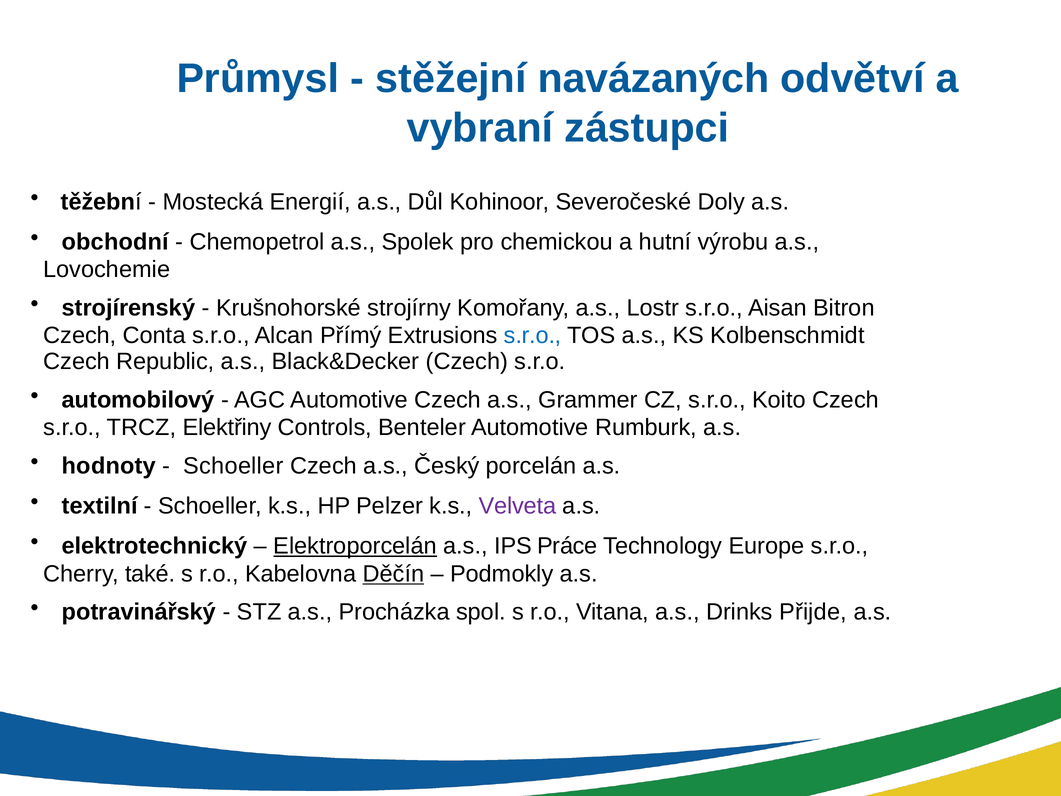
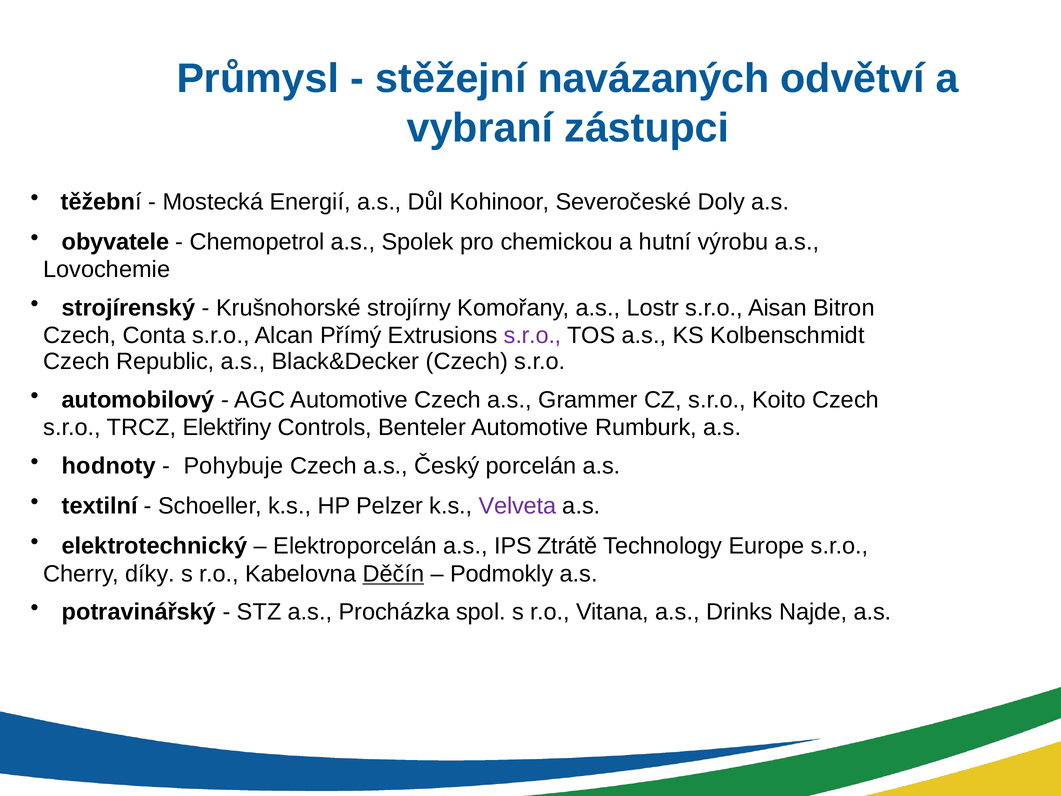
obchodní: obchodní -> obyvatele (116, 242)
s.r.o colour: blue -> purple (533, 336)
Schoeller: Schoeller -> Pohybuje (233, 466)
Elektroporcelán underline: present -> none (355, 546)
Práce: Práce -> Ztrátě (567, 546)
také: také -> díky (150, 574)
Přijde: Přijde -> Najde (813, 612)
